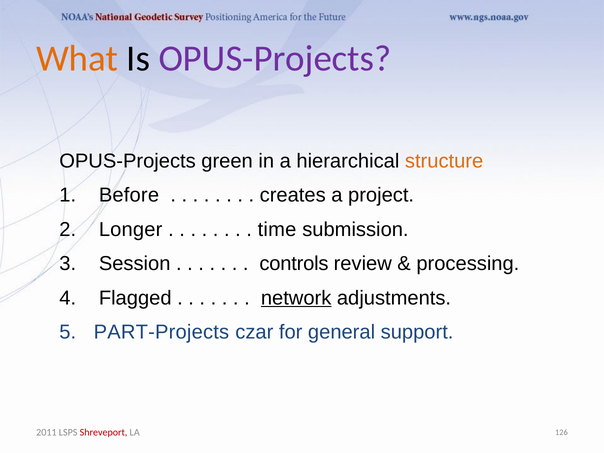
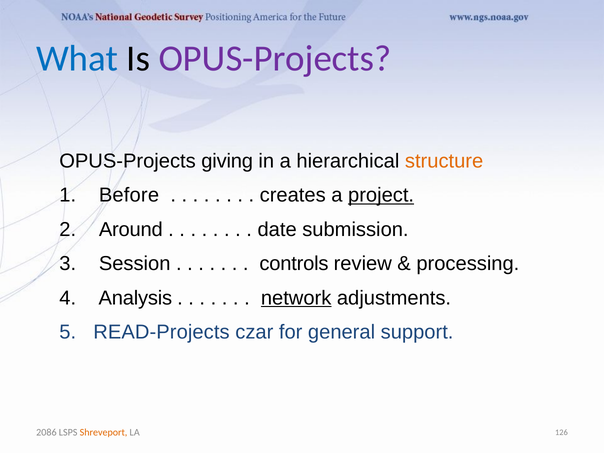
What colour: orange -> blue (77, 58)
green: green -> giving (227, 161)
project underline: none -> present (381, 195)
Longer: Longer -> Around (131, 230)
time: time -> date (277, 230)
Flagged: Flagged -> Analysis (135, 298)
PART-Projects: PART-Projects -> READ-Projects (161, 332)
2011: 2011 -> 2086 (46, 433)
Shreveport colour: red -> orange (104, 433)
